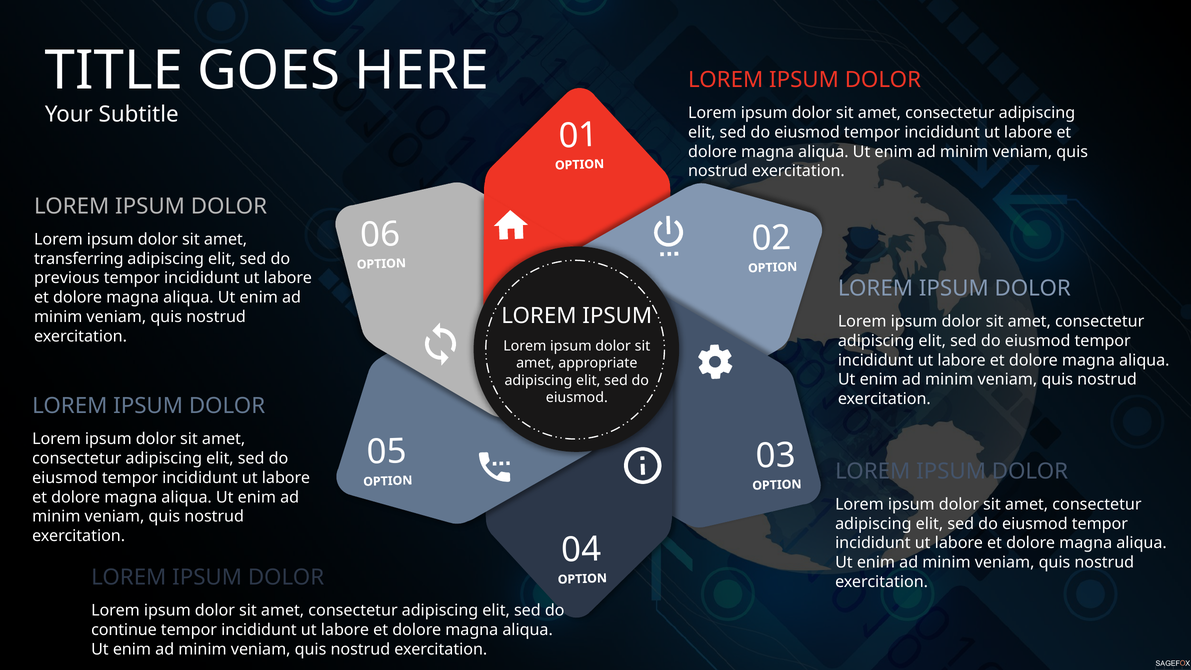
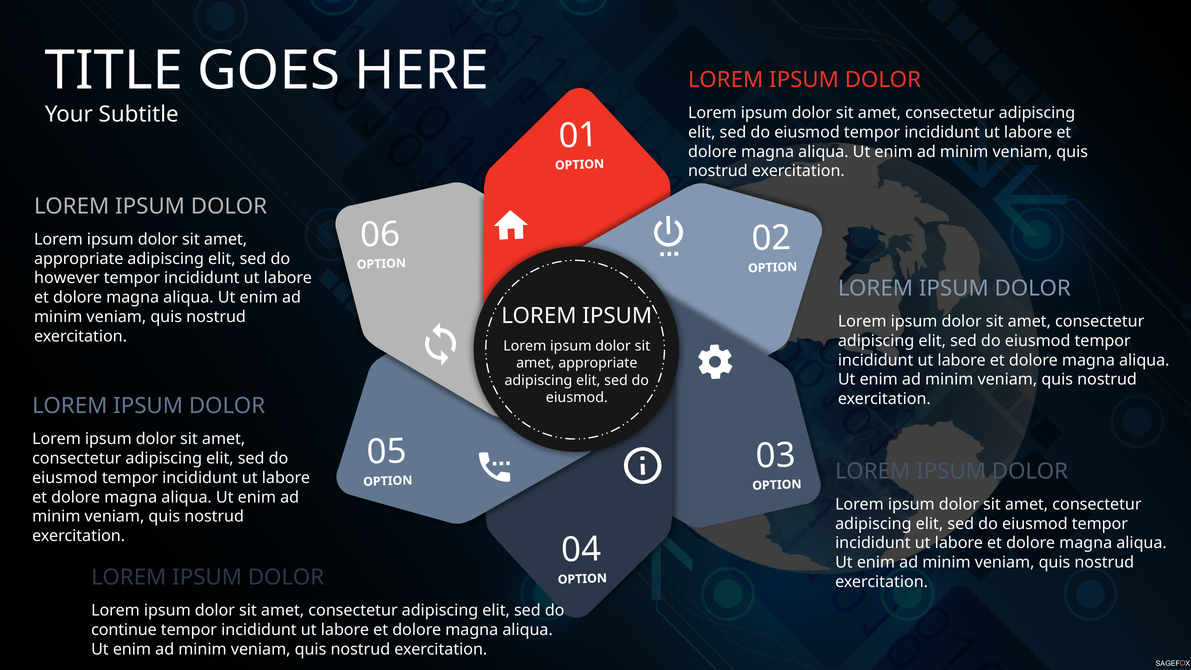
transferring: transferring -> appropriate (79, 259)
previous: previous -> however (67, 278)
